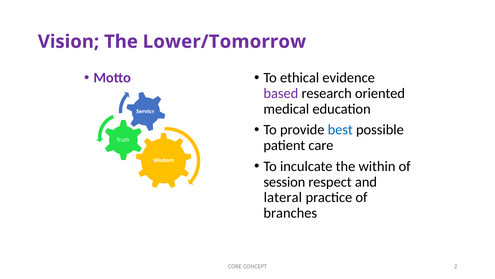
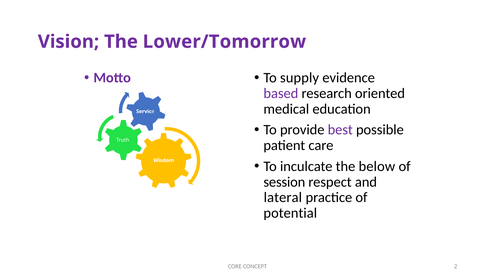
ethical: ethical -> supply (300, 78)
best colour: blue -> purple (340, 130)
within: within -> below (377, 166)
branches: branches -> potential (290, 213)
